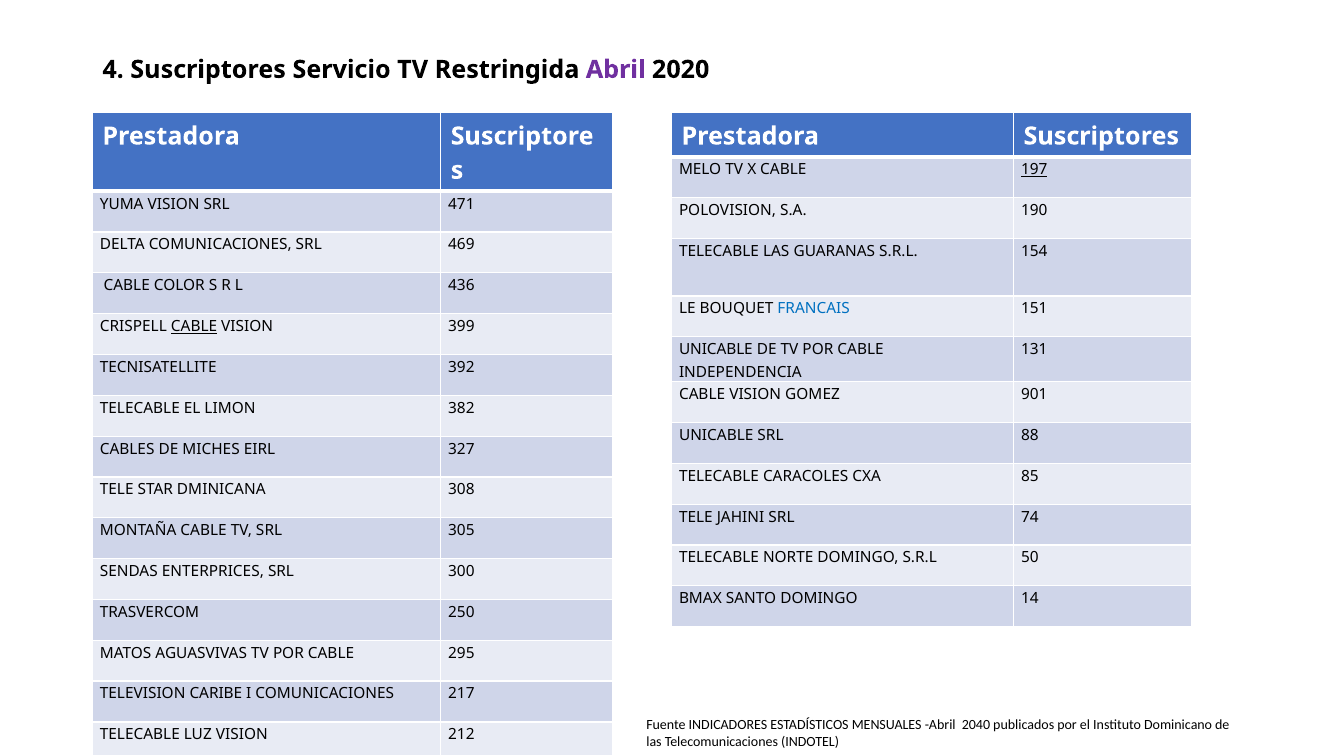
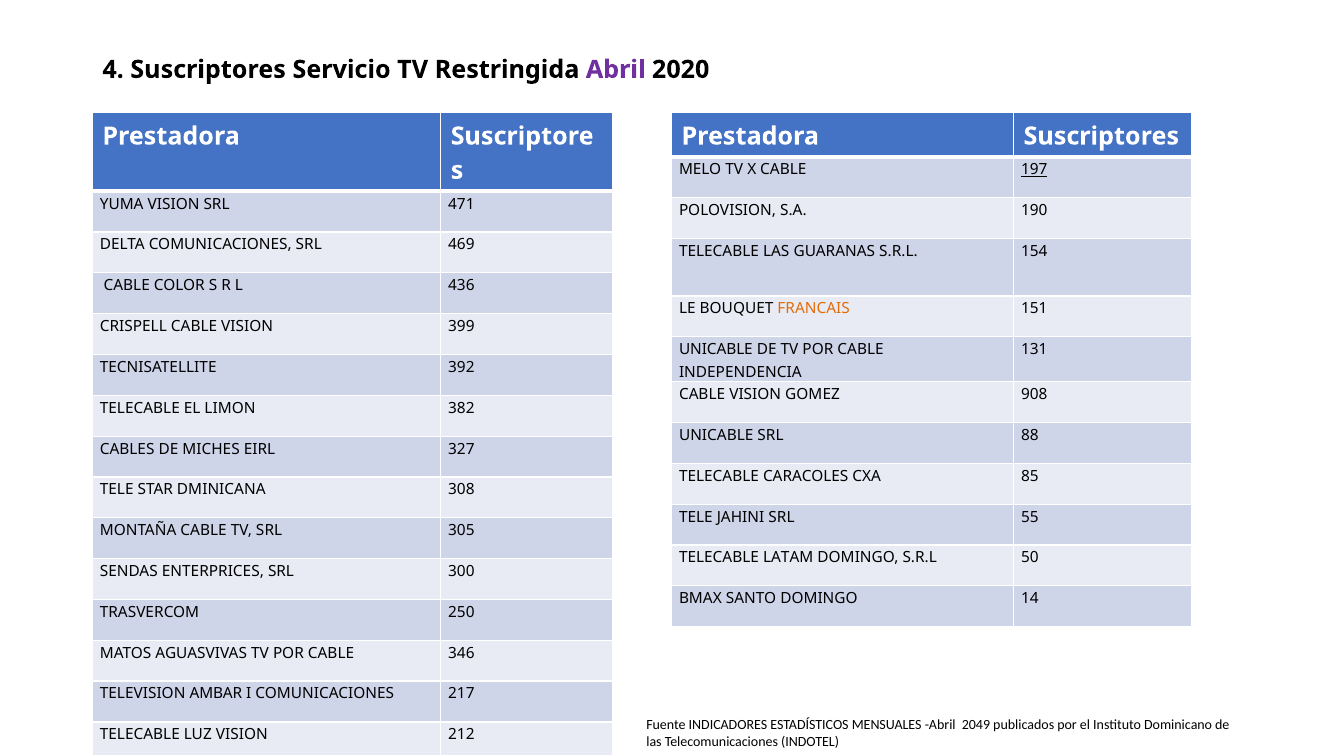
FRANCAIS colour: blue -> orange (814, 309)
CABLE underline: present -> none (194, 327)
901: 901 -> 908 (1034, 395)
74: 74 -> 55 (1030, 517)
NORTE: NORTE -> LATAM (788, 558)
295: 295 -> 346 (461, 653)
CARIBE: CARIBE -> AMBAR (216, 694)
2040: 2040 -> 2049 (976, 726)
